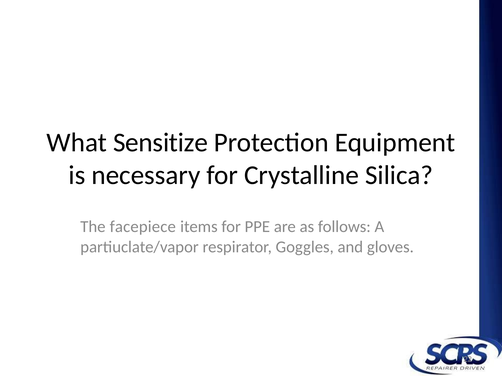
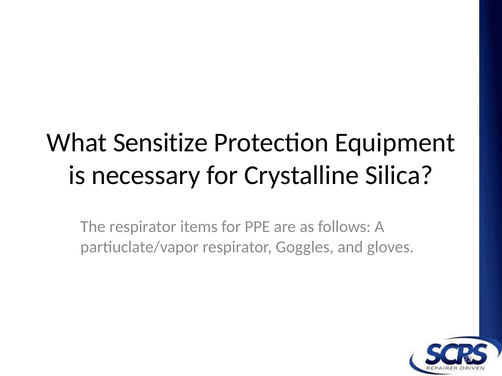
The facepiece: facepiece -> respirator (143, 227)
